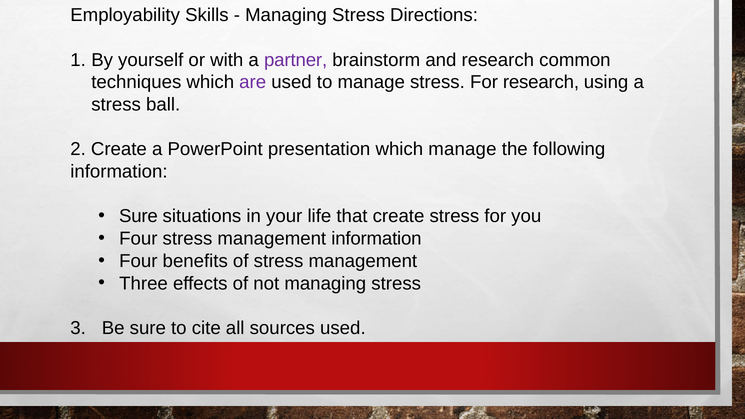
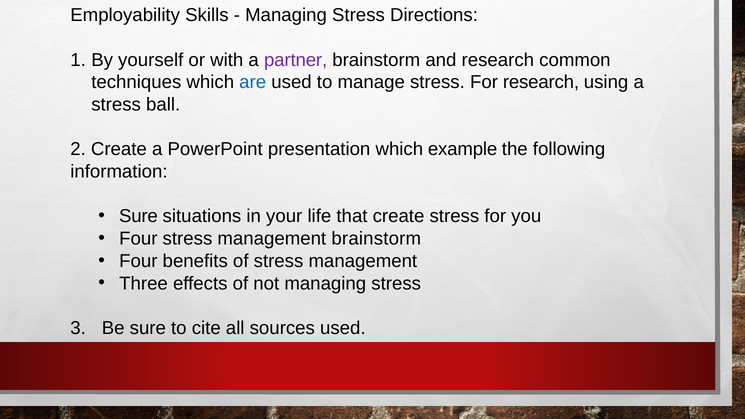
are colour: purple -> blue (253, 82)
which manage: manage -> example (463, 149)
management information: information -> brainstorm (376, 239)
